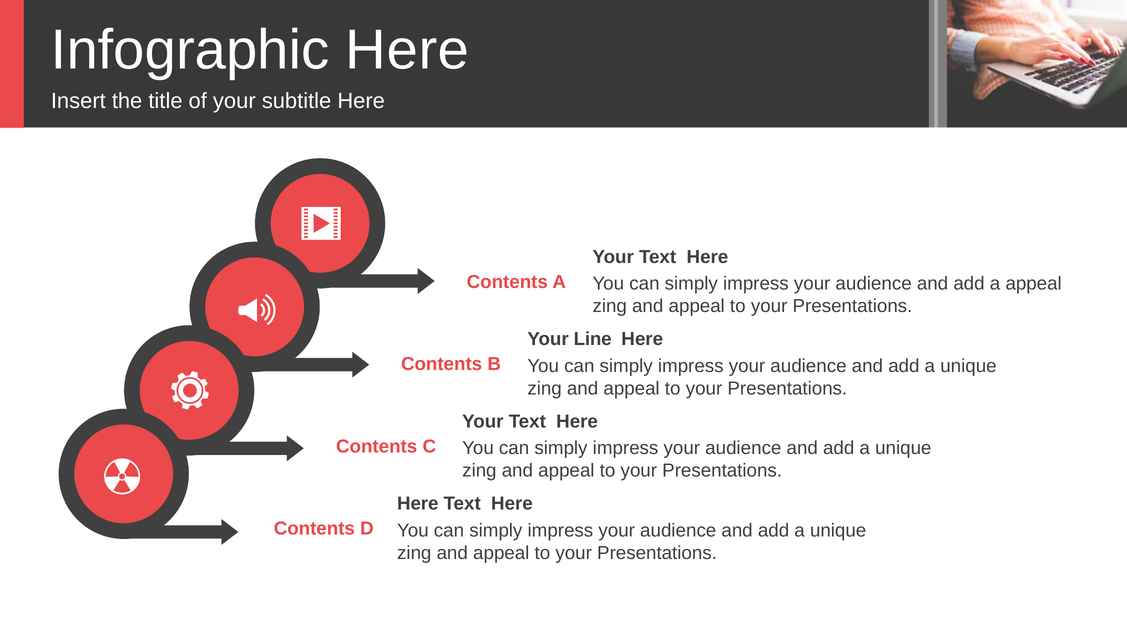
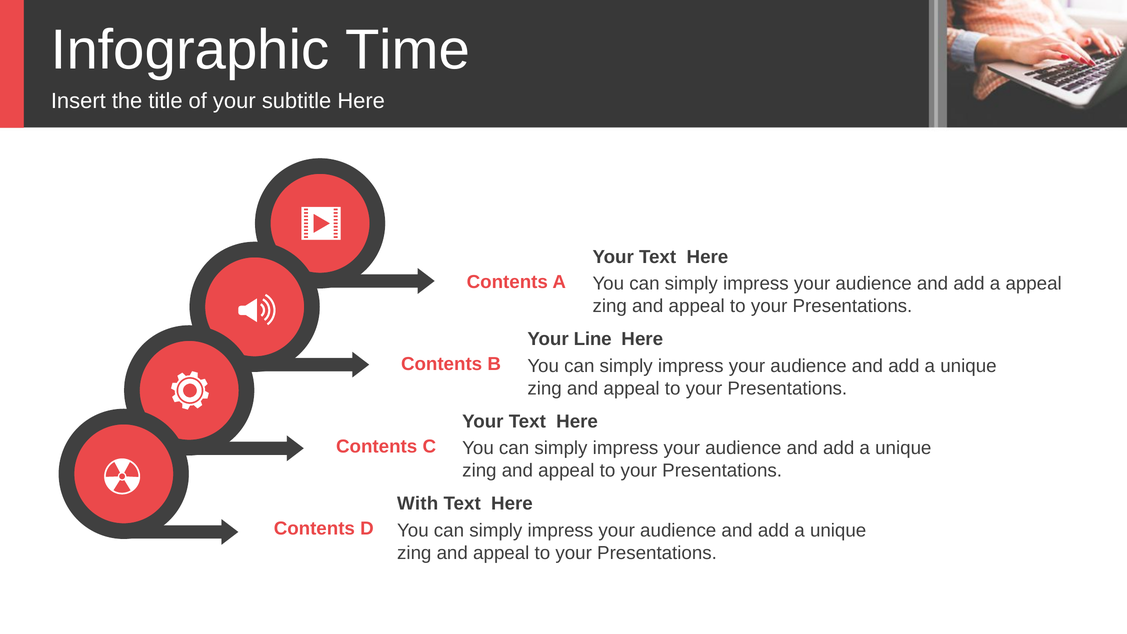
Infographic Here: Here -> Time (408, 50)
Here: Here -> With (418, 504)
